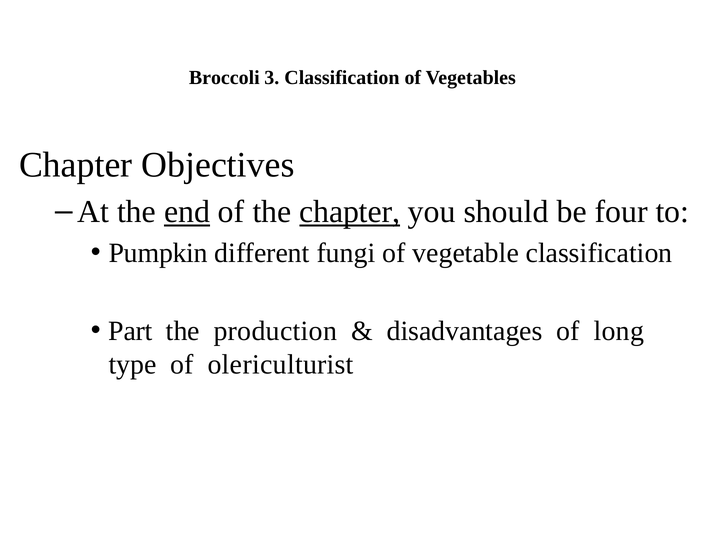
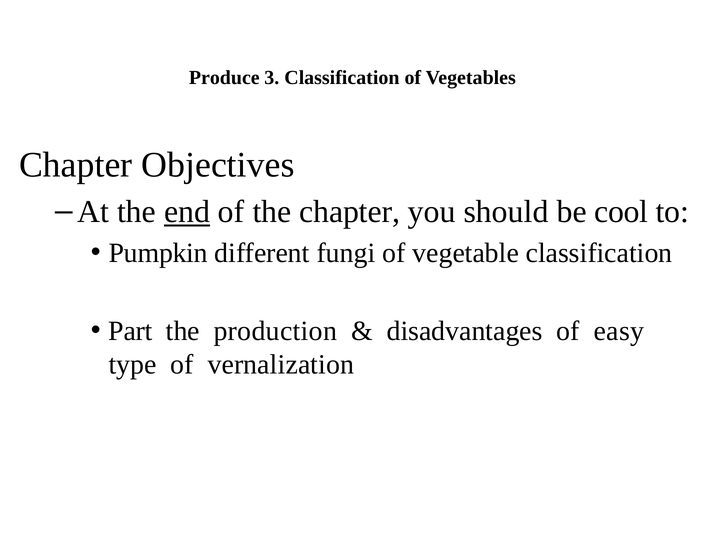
Broccoli: Broccoli -> Produce (224, 78)
chapter underline: present -> none (350, 212)
four: four -> cool (621, 212)
long: long -> easy (619, 331)
olericulturist: olericulturist -> vernalization (281, 364)
